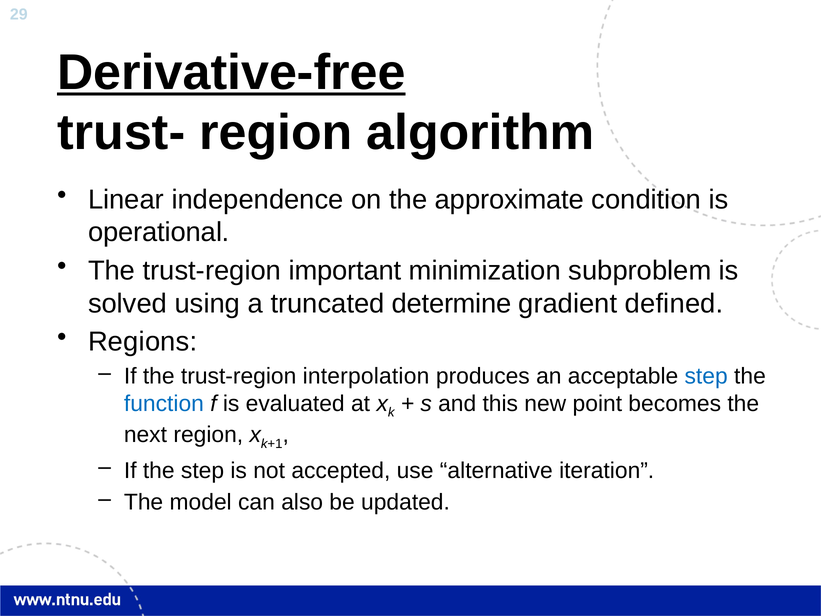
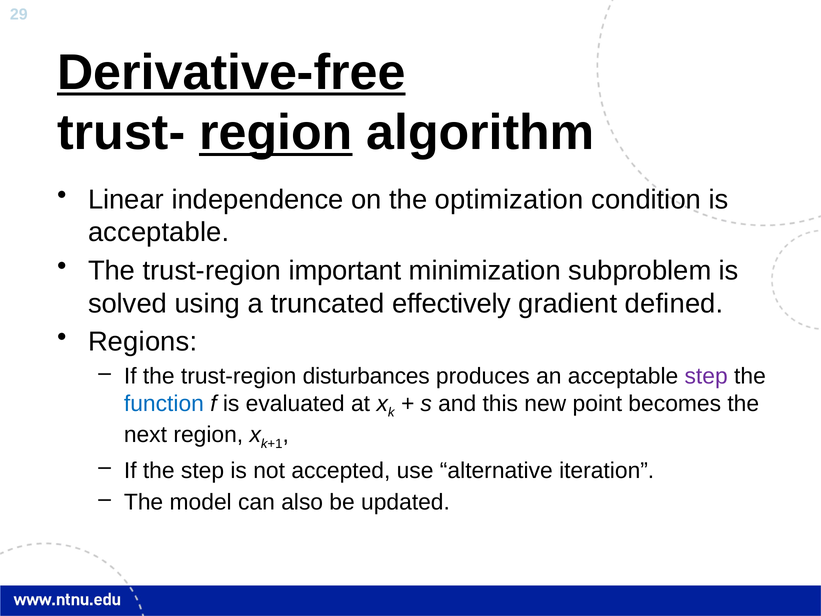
region underline: none -> present (276, 133)
approximate: approximate -> optimization (509, 199)
operational: operational -> acceptable (159, 232)
determine: determine -> effectively (452, 303)
interpolation: interpolation -> disturbances (366, 376)
step colour: blue -> purple (706, 376)
